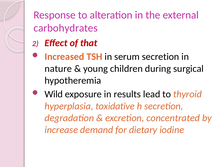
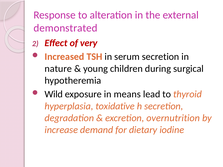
carbohydrates: carbohydrates -> demonstrated (66, 28)
that: that -> very (89, 43)
results: results -> means (127, 94)
concentrated: concentrated -> overnutrition (173, 118)
